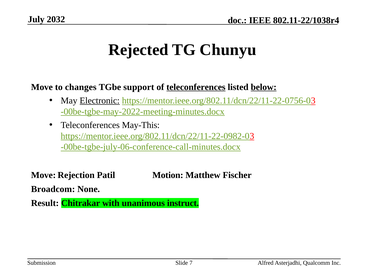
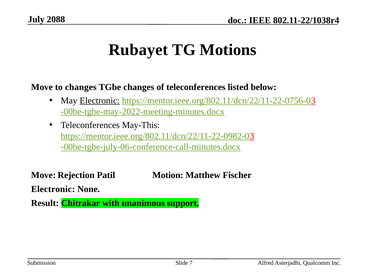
2032: 2032 -> 2088 (56, 19)
Rejected: Rejected -> Rubayet (138, 50)
Chunyu: Chunyu -> Motions (228, 50)
TGbe support: support -> changes (139, 87)
teleconferences underline: present -> none (196, 87)
below underline: present -> none (264, 87)
Broadcom: Broadcom -> Electronic (53, 189)
instruct: instruct -> support (183, 203)
